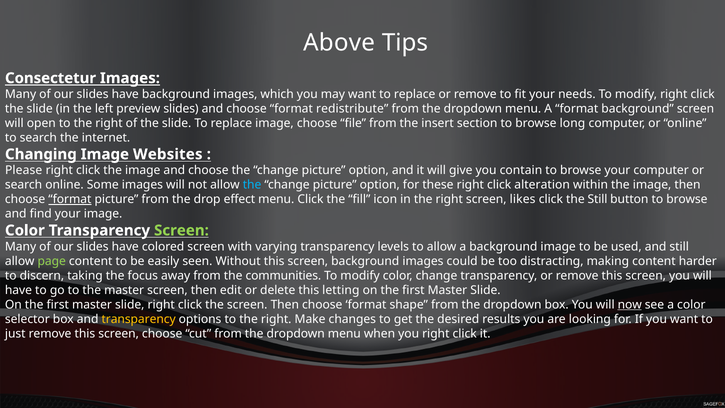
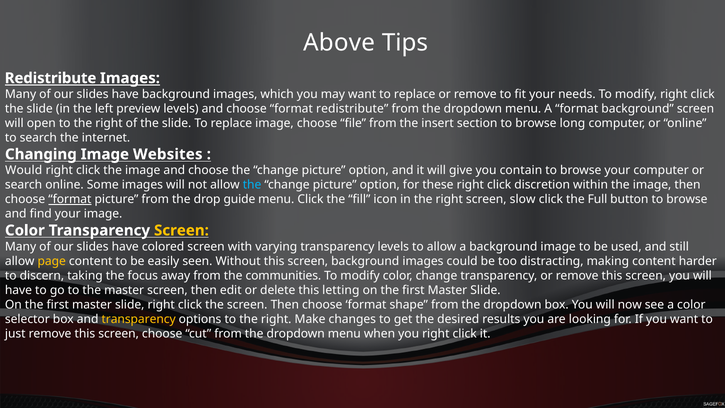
Consectetur: Consectetur -> Redistribute (51, 78)
preview slides: slides -> levels (181, 109)
Please: Please -> Would (24, 170)
alteration: alteration -> discretion (542, 185)
effect: effect -> guide (239, 199)
likes: likes -> slow (523, 199)
the Still: Still -> Full (597, 199)
Screen colour: light green -> yellow (181, 230)
page colour: light green -> yellow (52, 261)
now underline: present -> none (630, 304)
